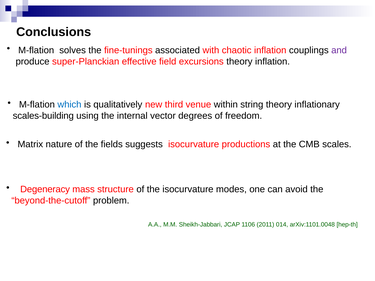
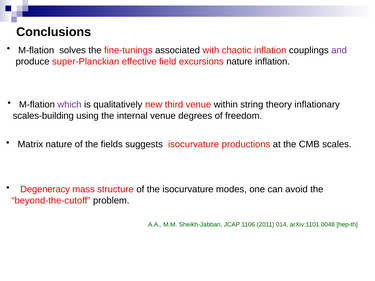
excursions theory: theory -> nature (240, 61)
which colour: blue -> purple (69, 105)
internal vector: vector -> venue (163, 116)
